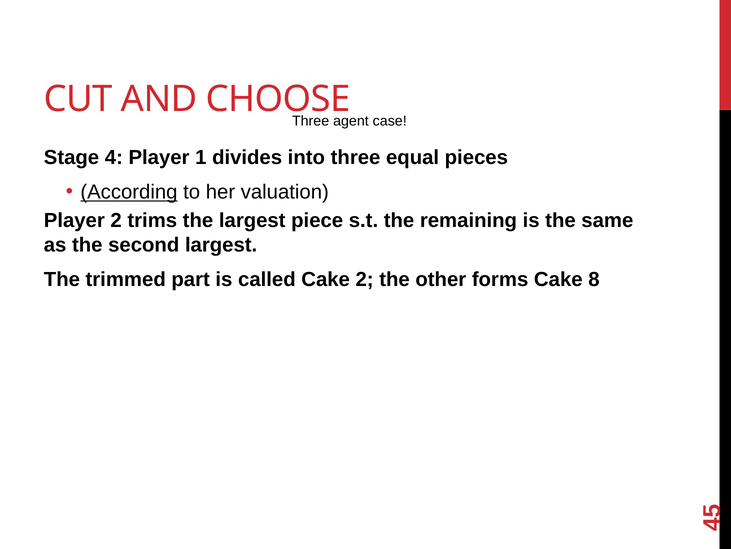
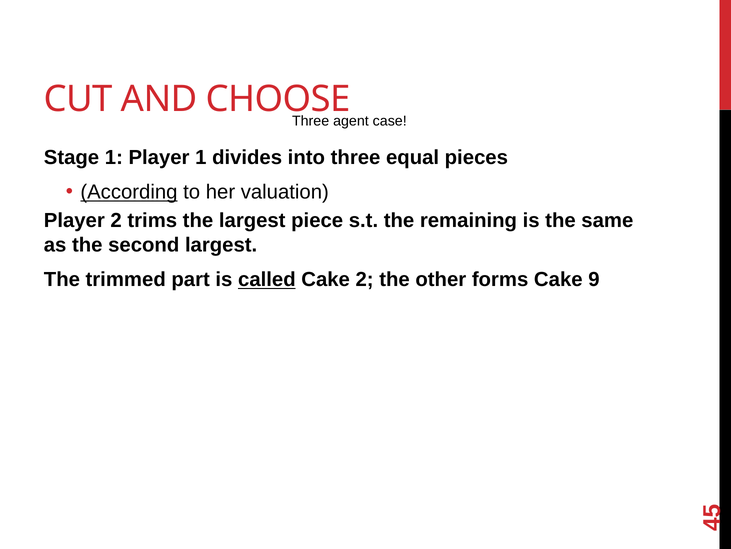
Stage 4: 4 -> 1 (114, 157)
called underline: none -> present (267, 279)
8: 8 -> 9 (594, 279)
